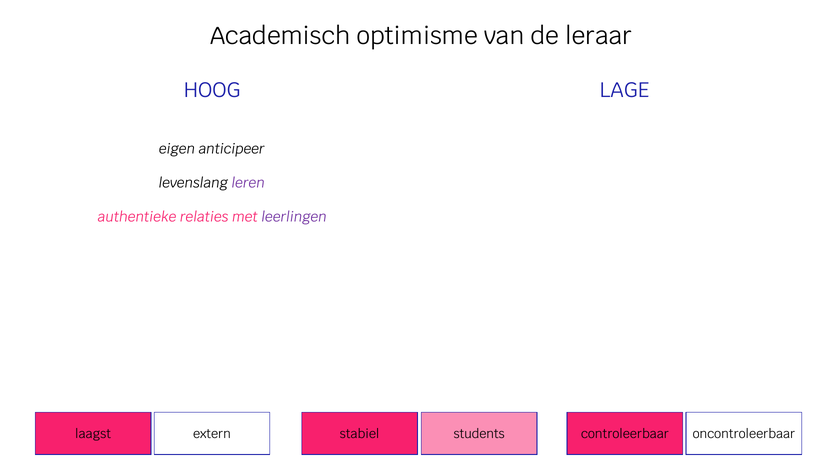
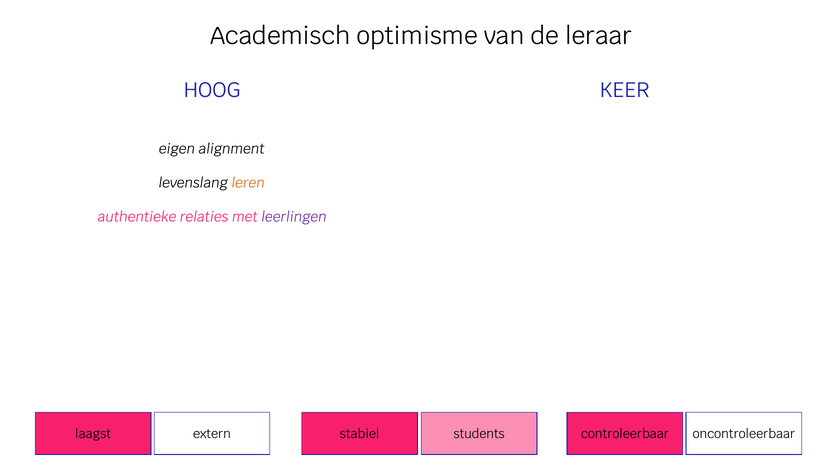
LAGE: LAGE -> KEER (625, 90)
anticipeer: anticipeer -> alignment (232, 149)
leren colour: purple -> orange (248, 183)
